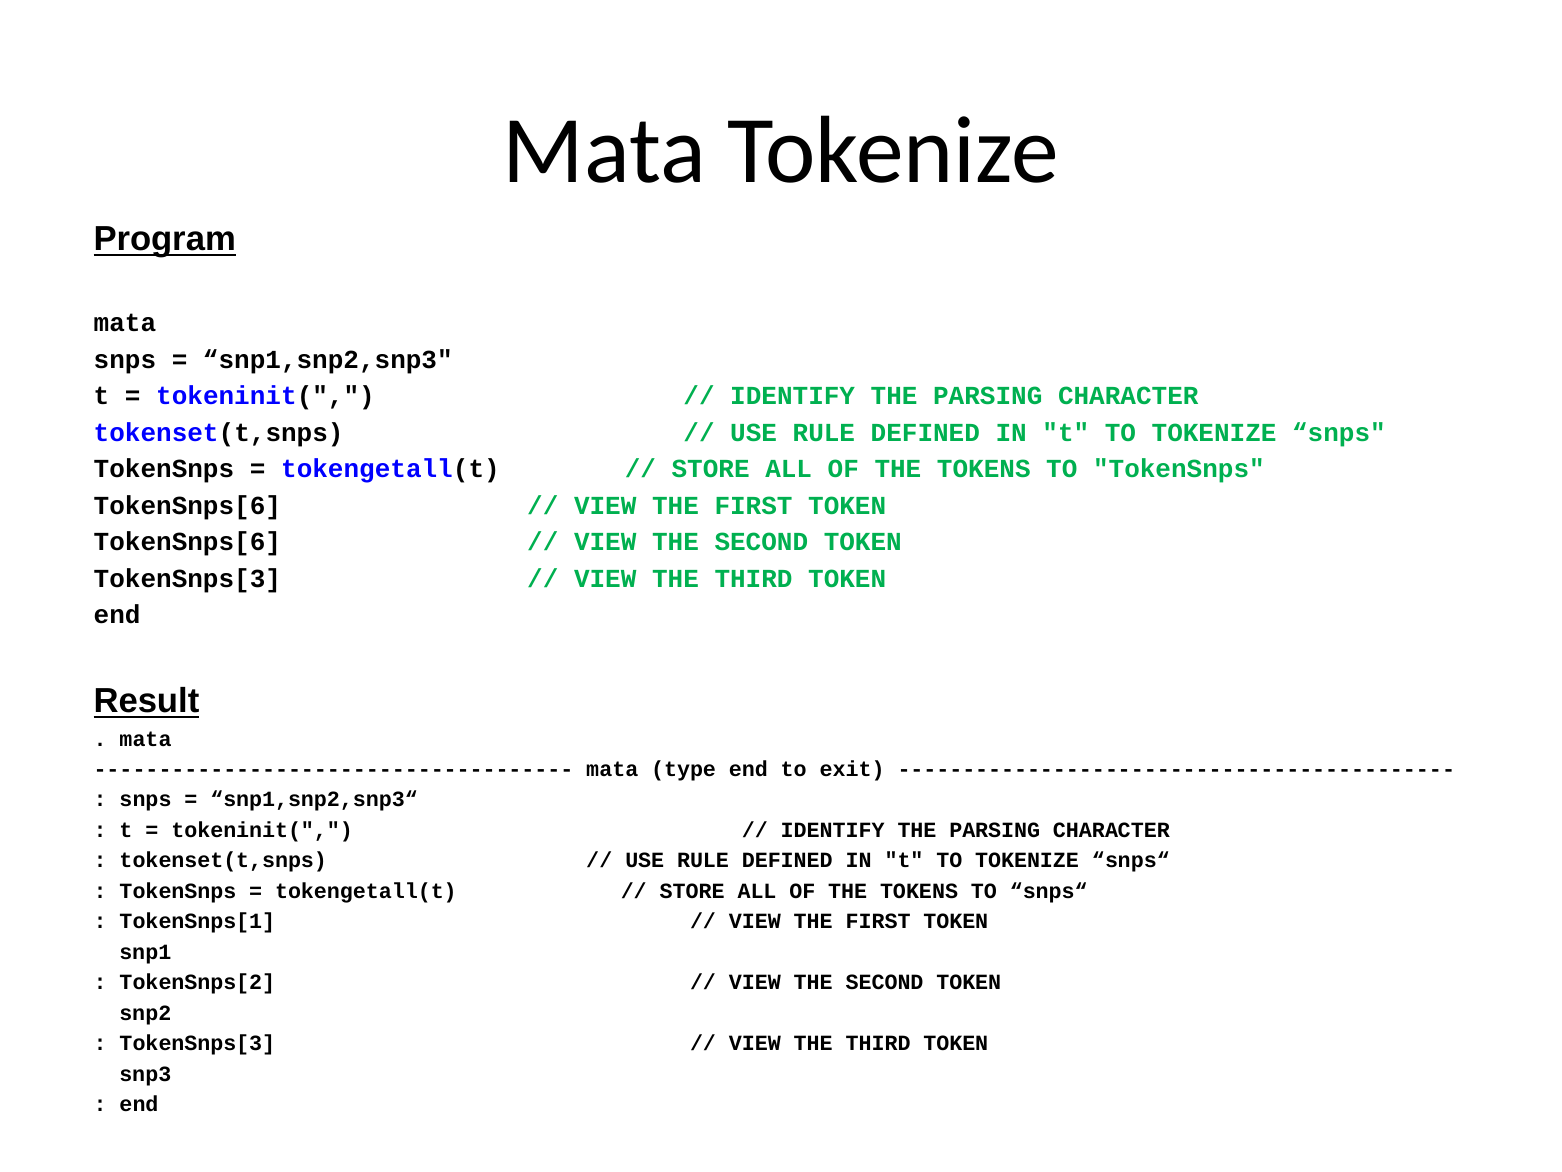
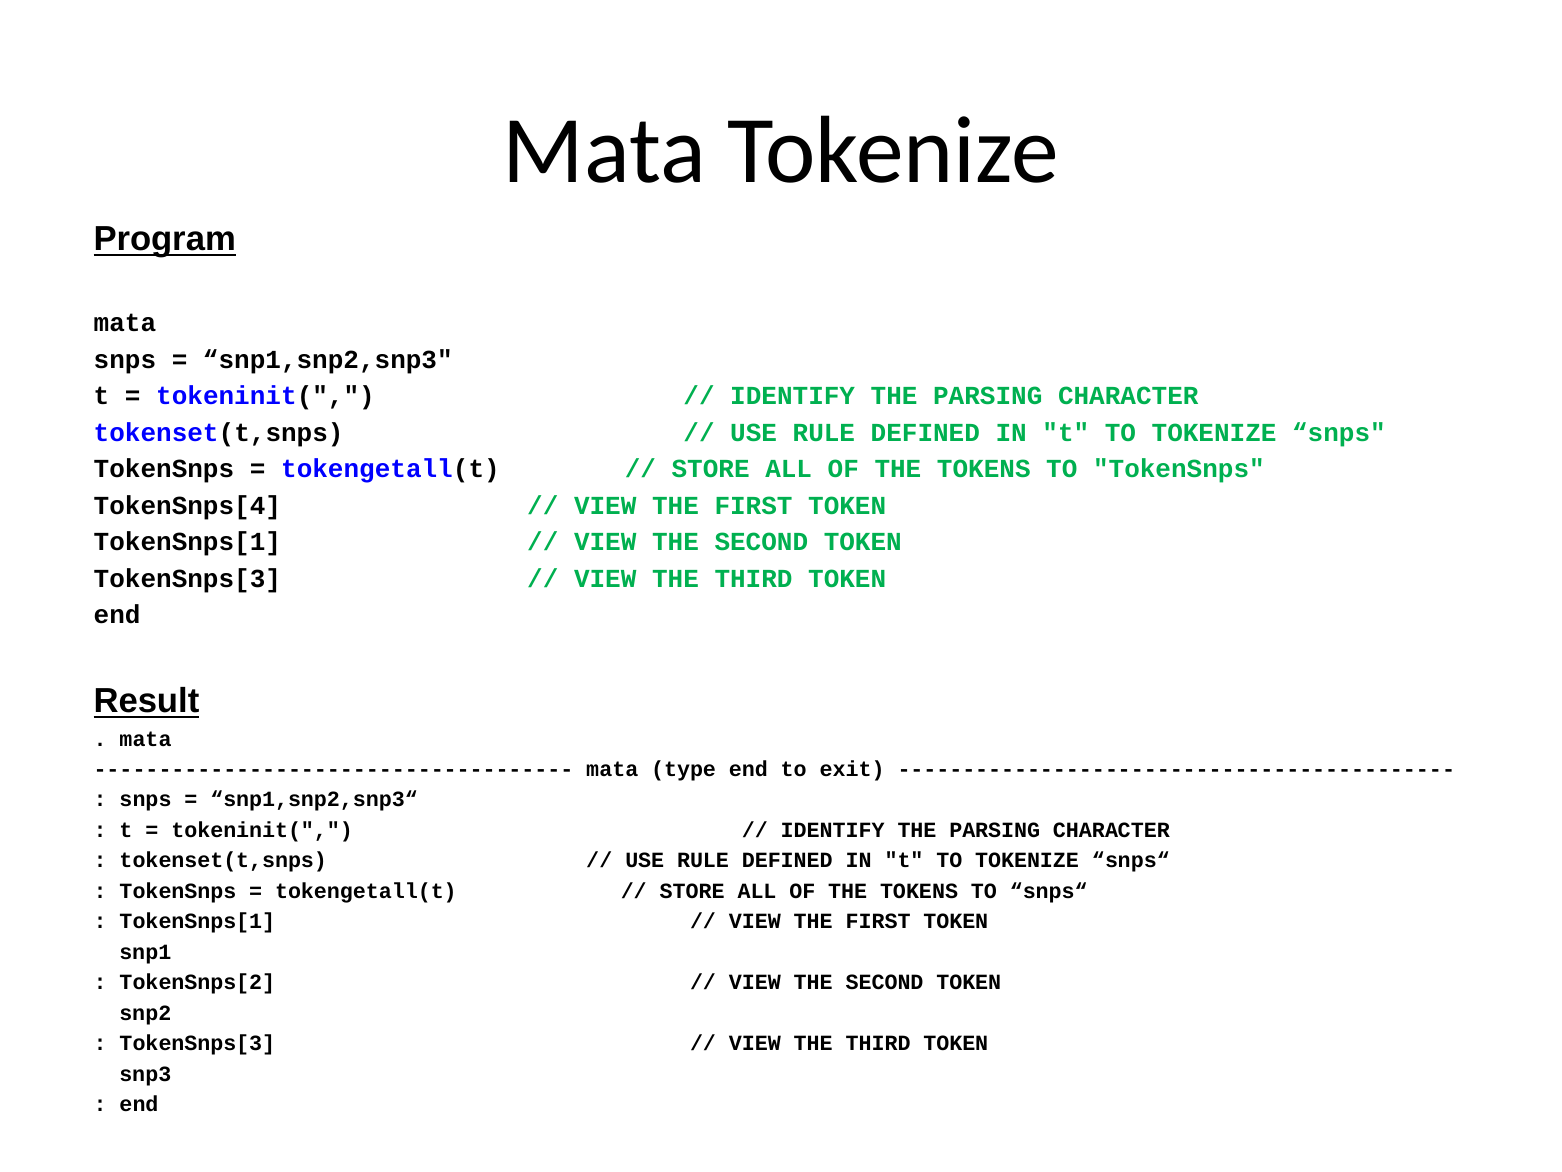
TokenSnps[6: TokenSnps[6 -> TokenSnps[4 (187, 505)
TokenSnps[6: TokenSnps[6 -> TokenSnps[1 (187, 542)
